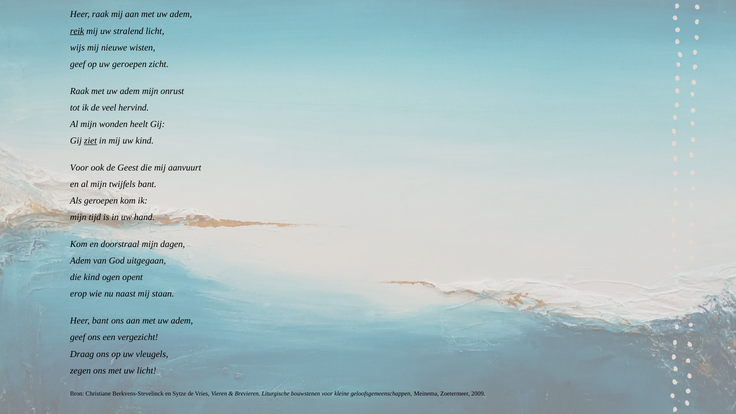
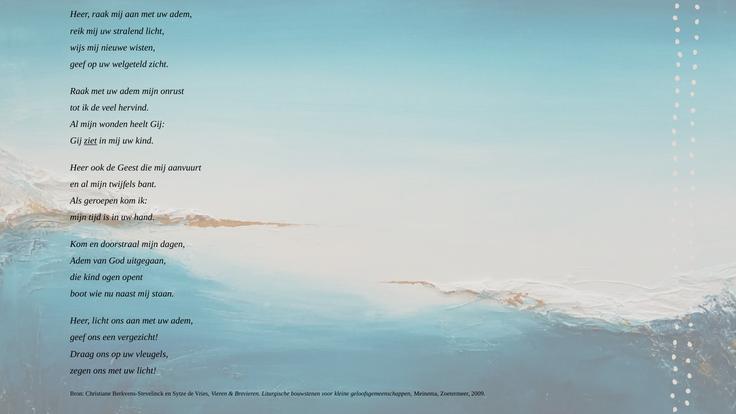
reik underline: present -> none (77, 31)
uw geroepen: geroepen -> welgeteld (129, 64)
Voor: Voor -> Heer (79, 168)
erop: erop -> boot (78, 294)
Heer bant: bant -> licht (100, 321)
